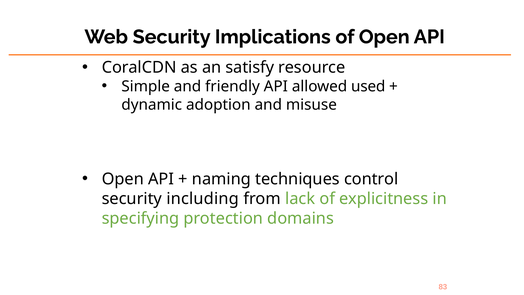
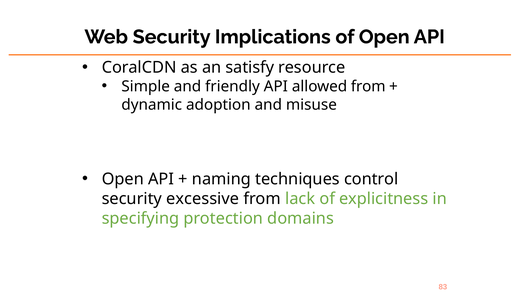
allowed used: used -> from (368, 86)
including: including -> excessive (203, 198)
